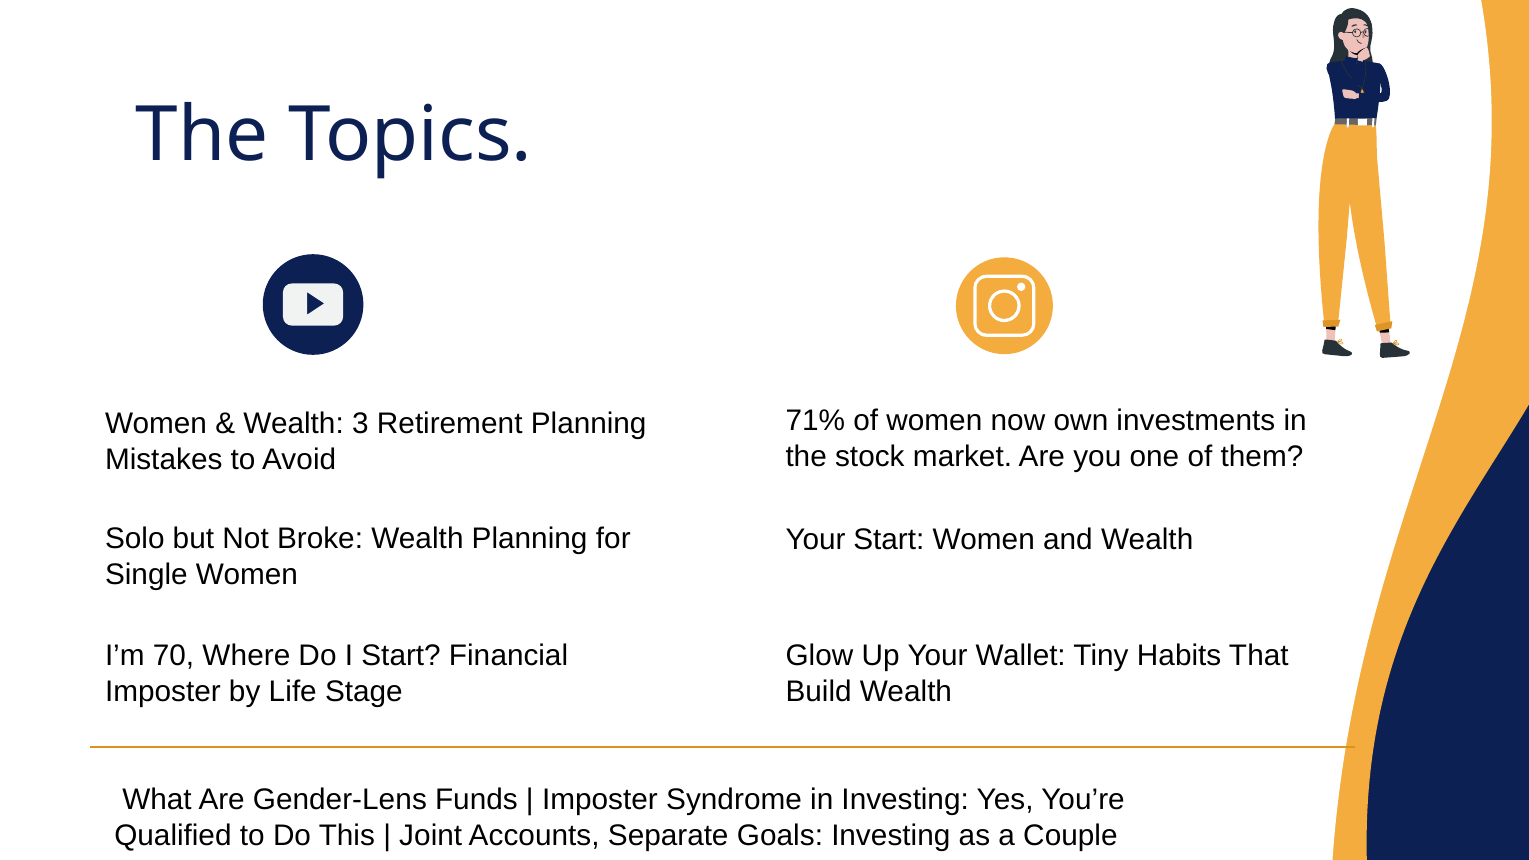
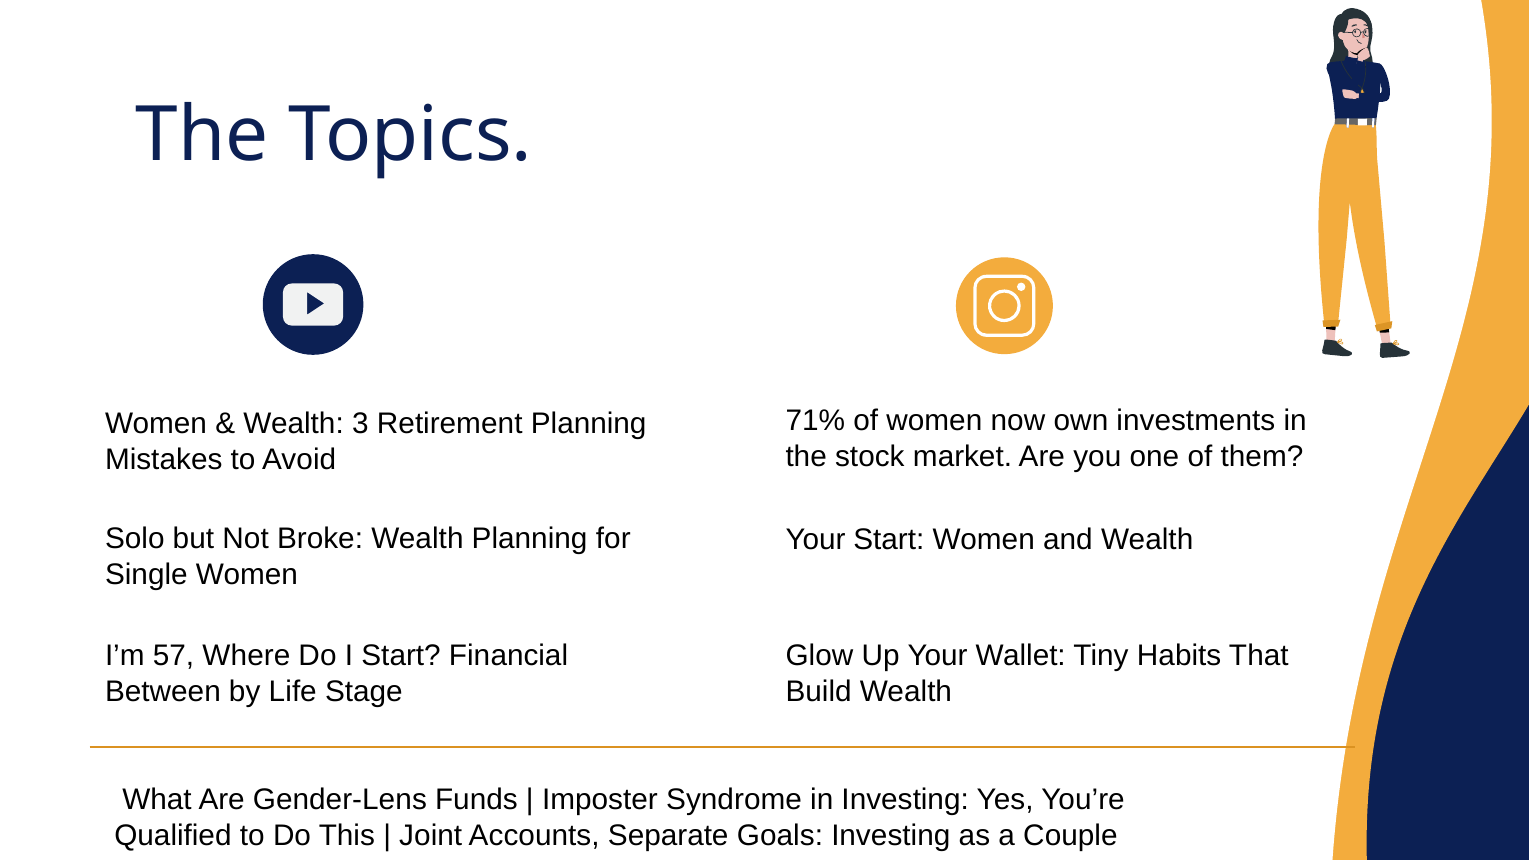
70: 70 -> 57 (174, 656)
Imposter: Imposter -> Between (163, 691)
